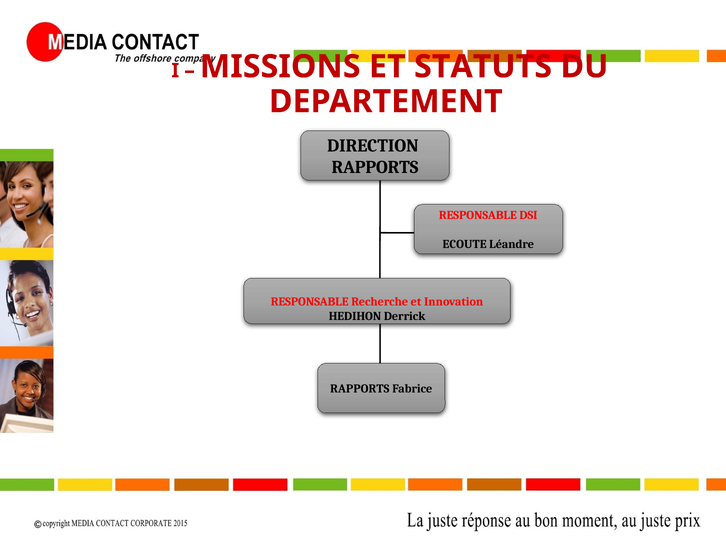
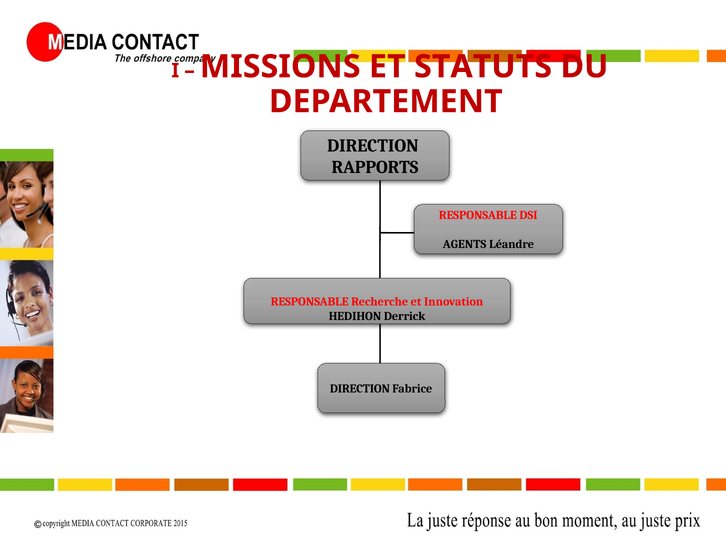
ECOUTE: ECOUTE -> AGENTS (465, 244)
RAPPORTS: RAPPORTS -> DIRECTION (360, 389)
